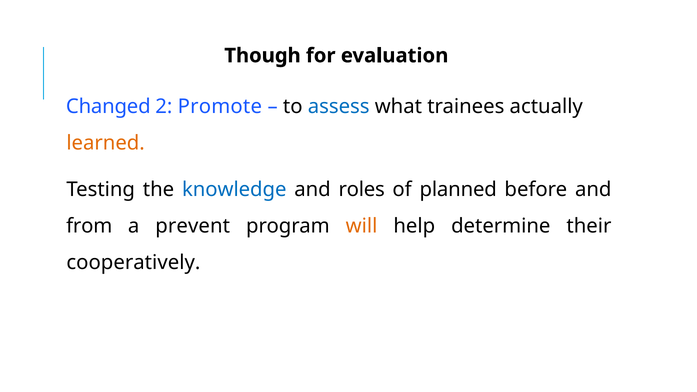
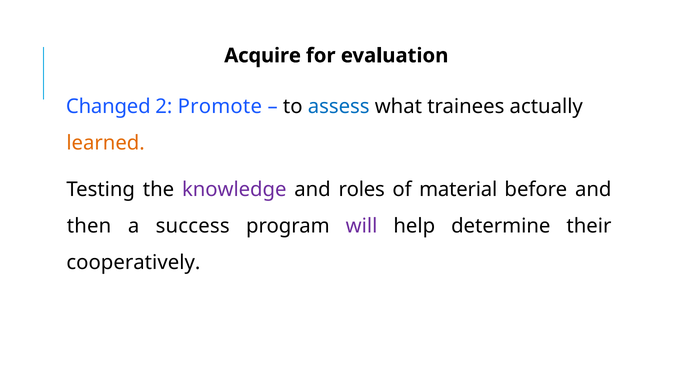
Though: Though -> Acquire (263, 56)
knowledge colour: blue -> purple (234, 190)
planned: planned -> material (458, 190)
from: from -> then (89, 226)
prevent: prevent -> success (193, 226)
will colour: orange -> purple (362, 226)
